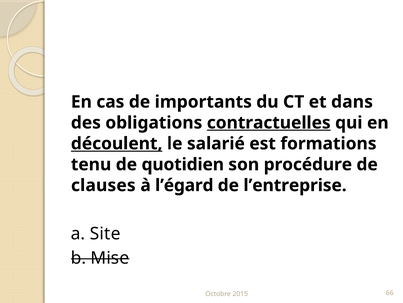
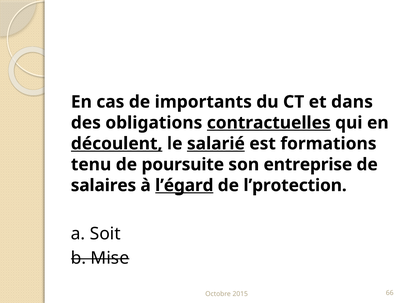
salarié underline: none -> present (216, 143)
quotidien: quotidien -> poursuite (183, 164)
procédure: procédure -> entreprise (308, 164)
clauses: clauses -> salaires (103, 185)
l’égard underline: none -> present (184, 185)
l’entreprise: l’entreprise -> l’protection (295, 185)
Site: Site -> Soit (105, 233)
